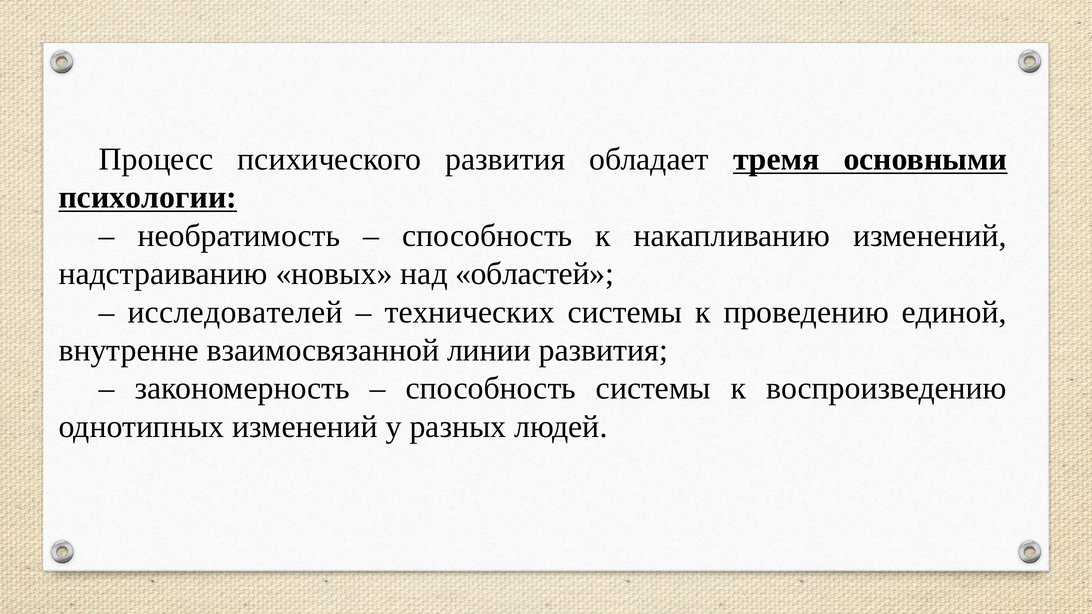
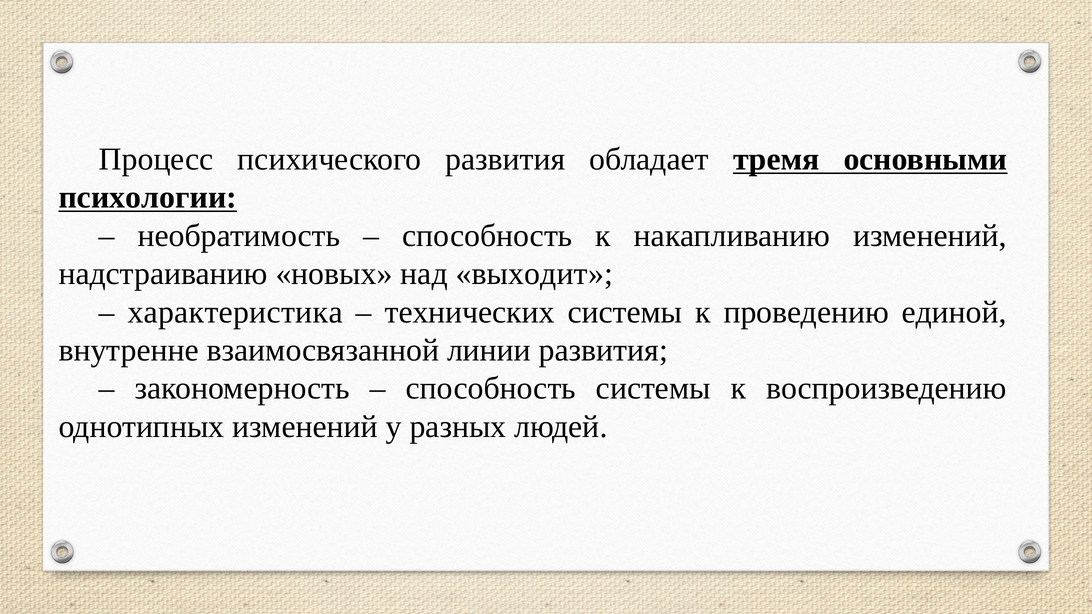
областей: областей -> выходит (534, 274)
исследователей: исследователей -> характеристика (235, 312)
